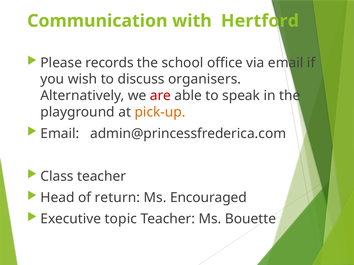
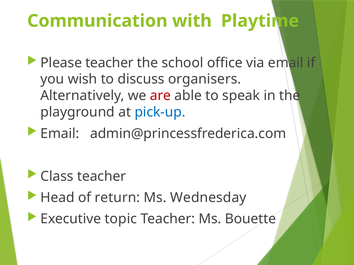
Hertford: Hertford -> Playtime (260, 21)
Please records: records -> teacher (109, 63)
pick-up colour: orange -> blue (160, 112)
Encouraged: Encouraged -> Wednesday (208, 198)
